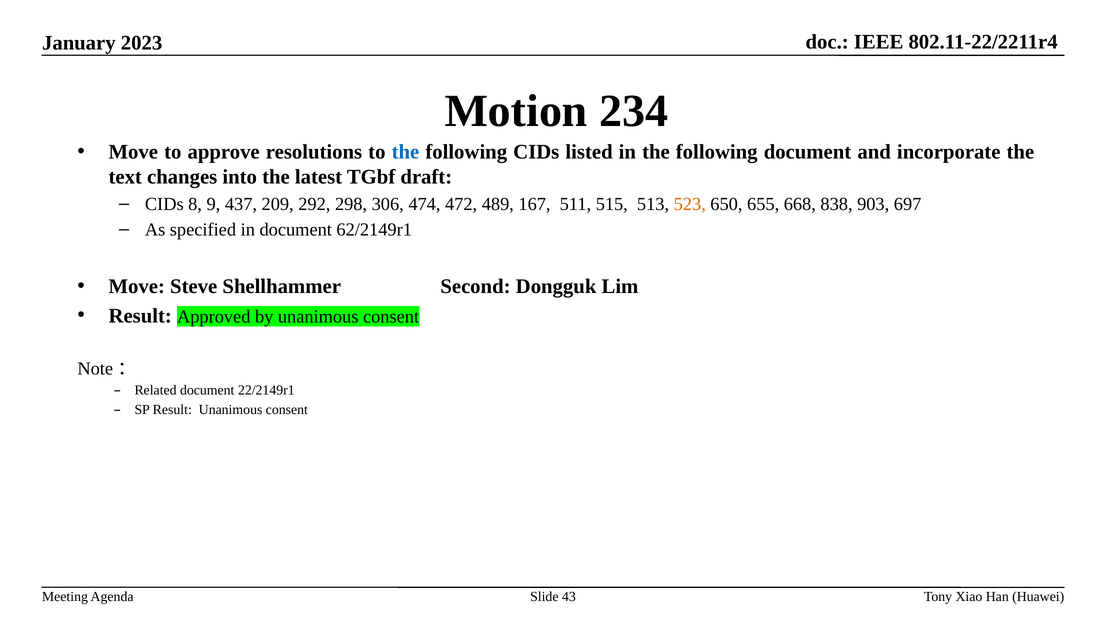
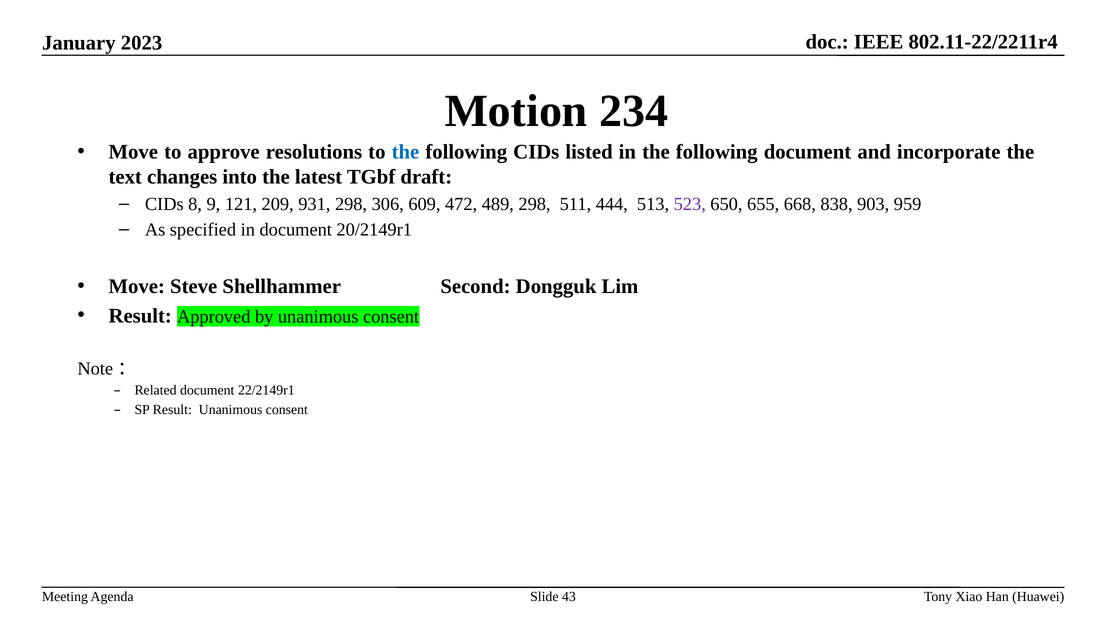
437: 437 -> 121 (241, 204)
292: 292 -> 931 (314, 204)
474: 474 -> 609 (424, 204)
489 167: 167 -> 298 (535, 204)
515: 515 -> 444 (612, 204)
523 colour: orange -> purple (690, 204)
697: 697 -> 959 (908, 204)
62/2149r1: 62/2149r1 -> 20/2149r1 (374, 230)
